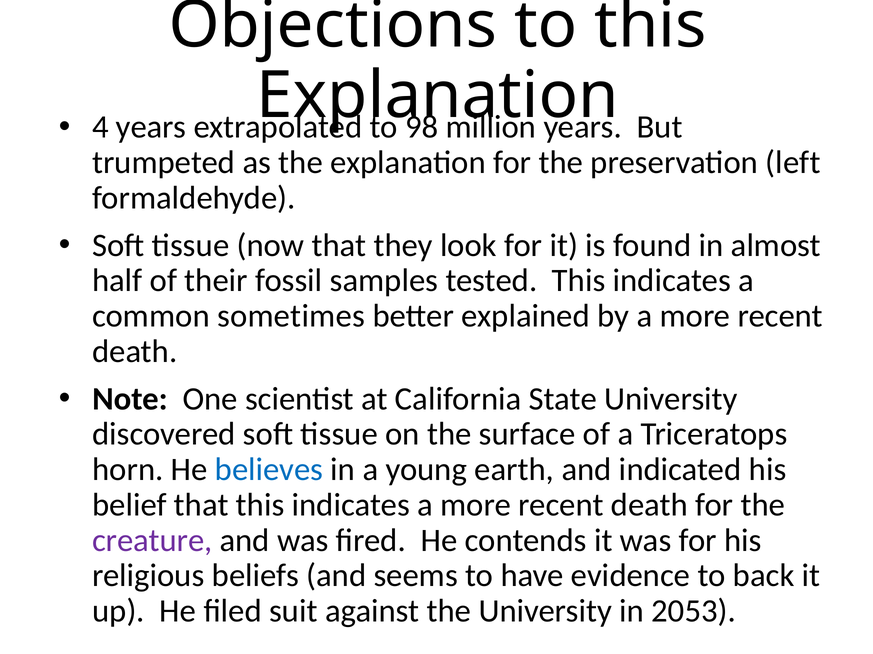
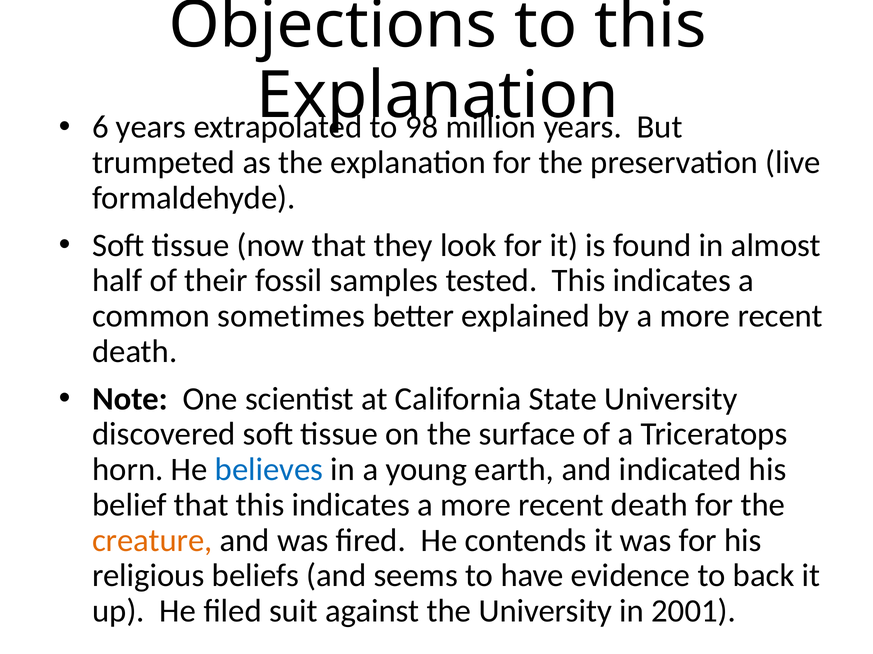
4: 4 -> 6 (100, 127)
left: left -> live (793, 163)
creature colour: purple -> orange (152, 541)
2053: 2053 -> 2001 (694, 612)
